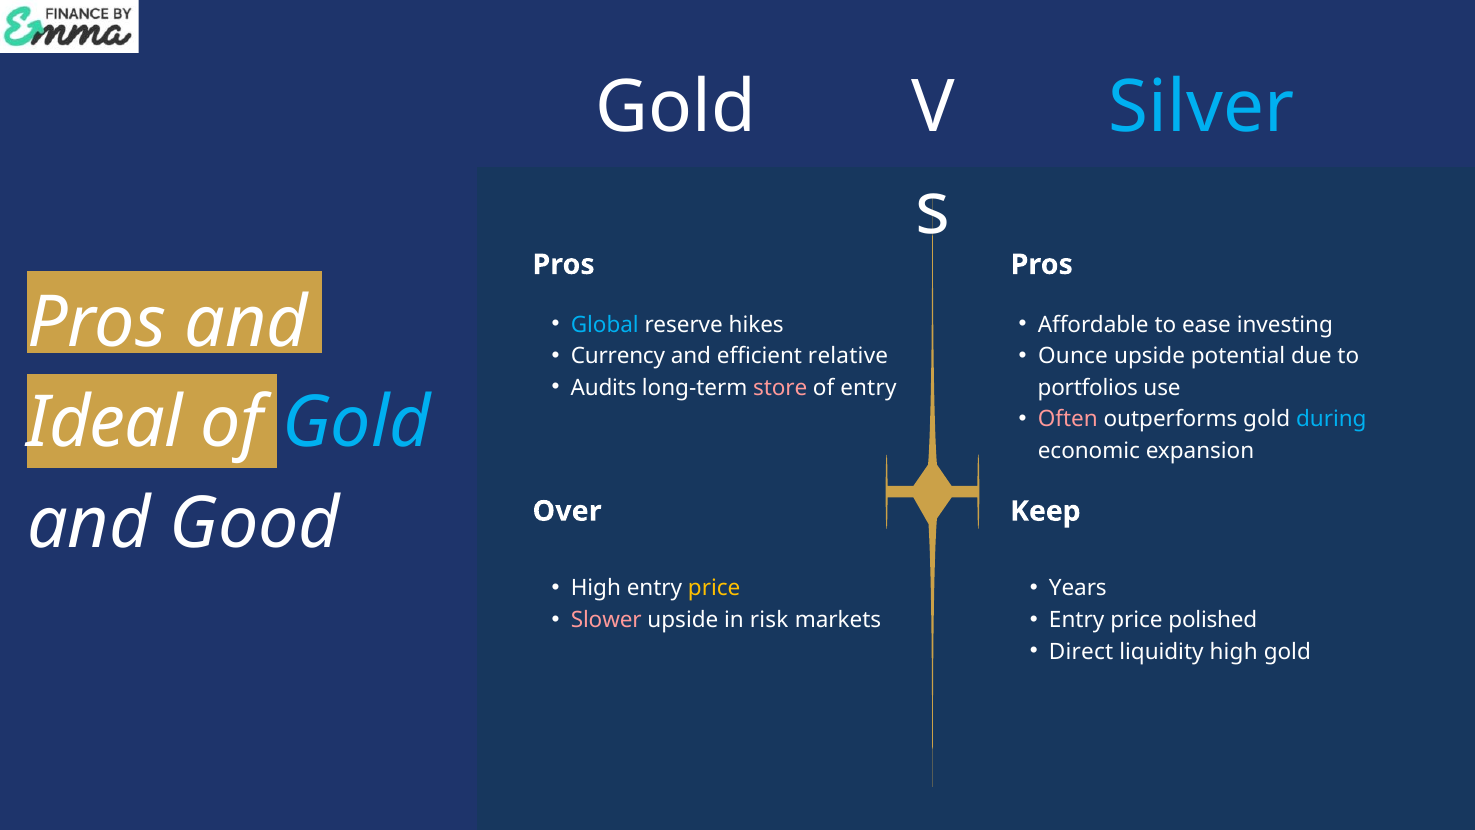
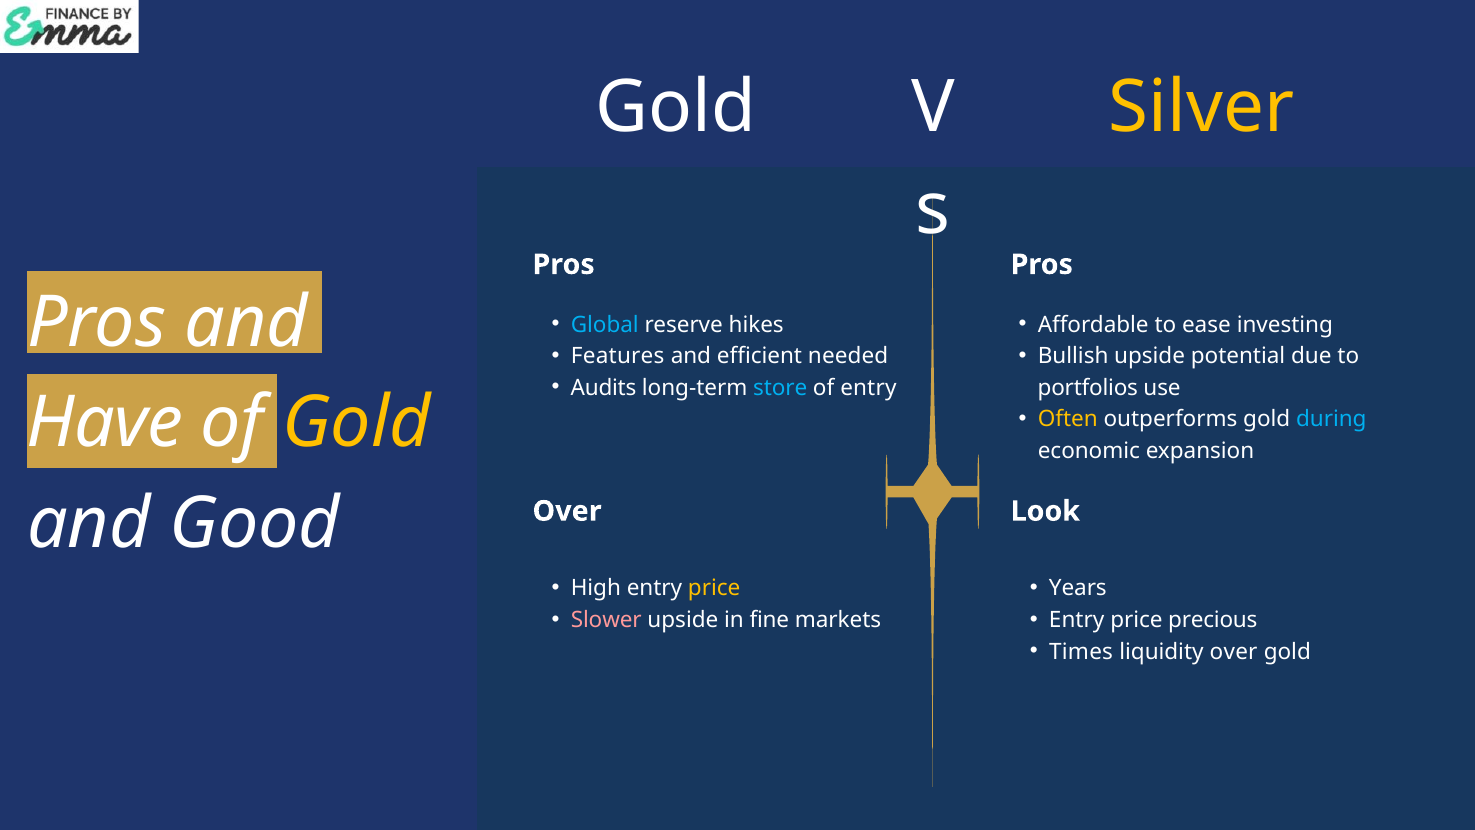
Silver colour: light blue -> yellow (1201, 108)
Currency: Currency -> Features (618, 356)
relative: relative -> needed (848, 356)
Ounce: Ounce -> Bullish (1073, 356)
store colour: pink -> light blue (780, 388)
Ideal: Ideal -> Have (105, 423)
Gold colour: light blue -> yellow (357, 423)
Often colour: pink -> yellow (1068, 419)
Keep: Keep -> Look (1045, 511)
risk: risk -> fine (769, 620)
polished: polished -> precious (1213, 620)
Direct: Direct -> Times (1081, 651)
liquidity high: high -> over (1234, 651)
